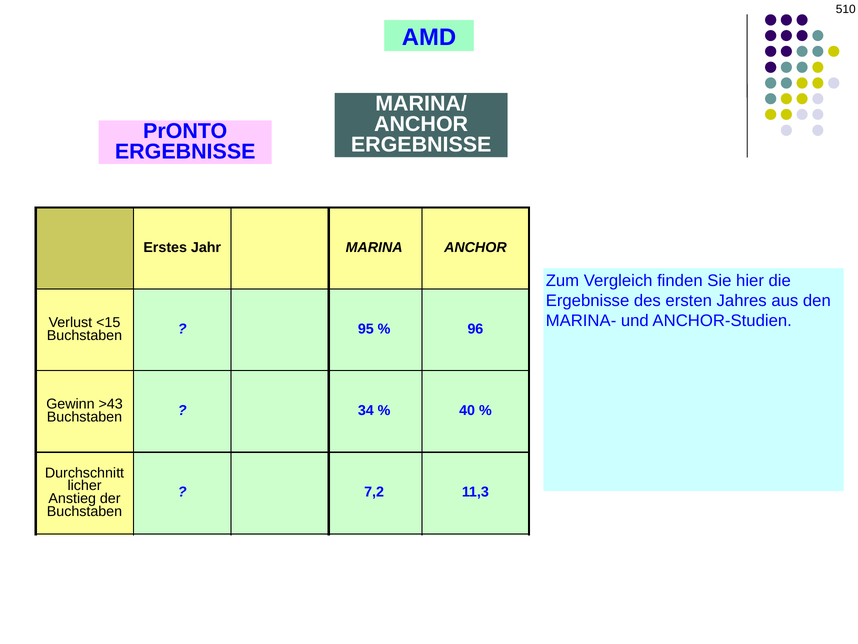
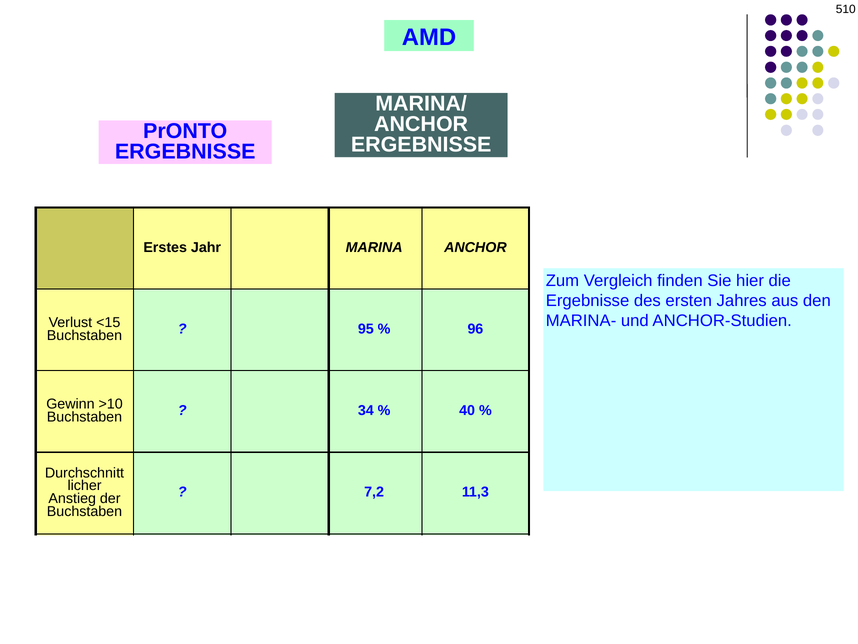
>43: >43 -> >10 (111, 404)
